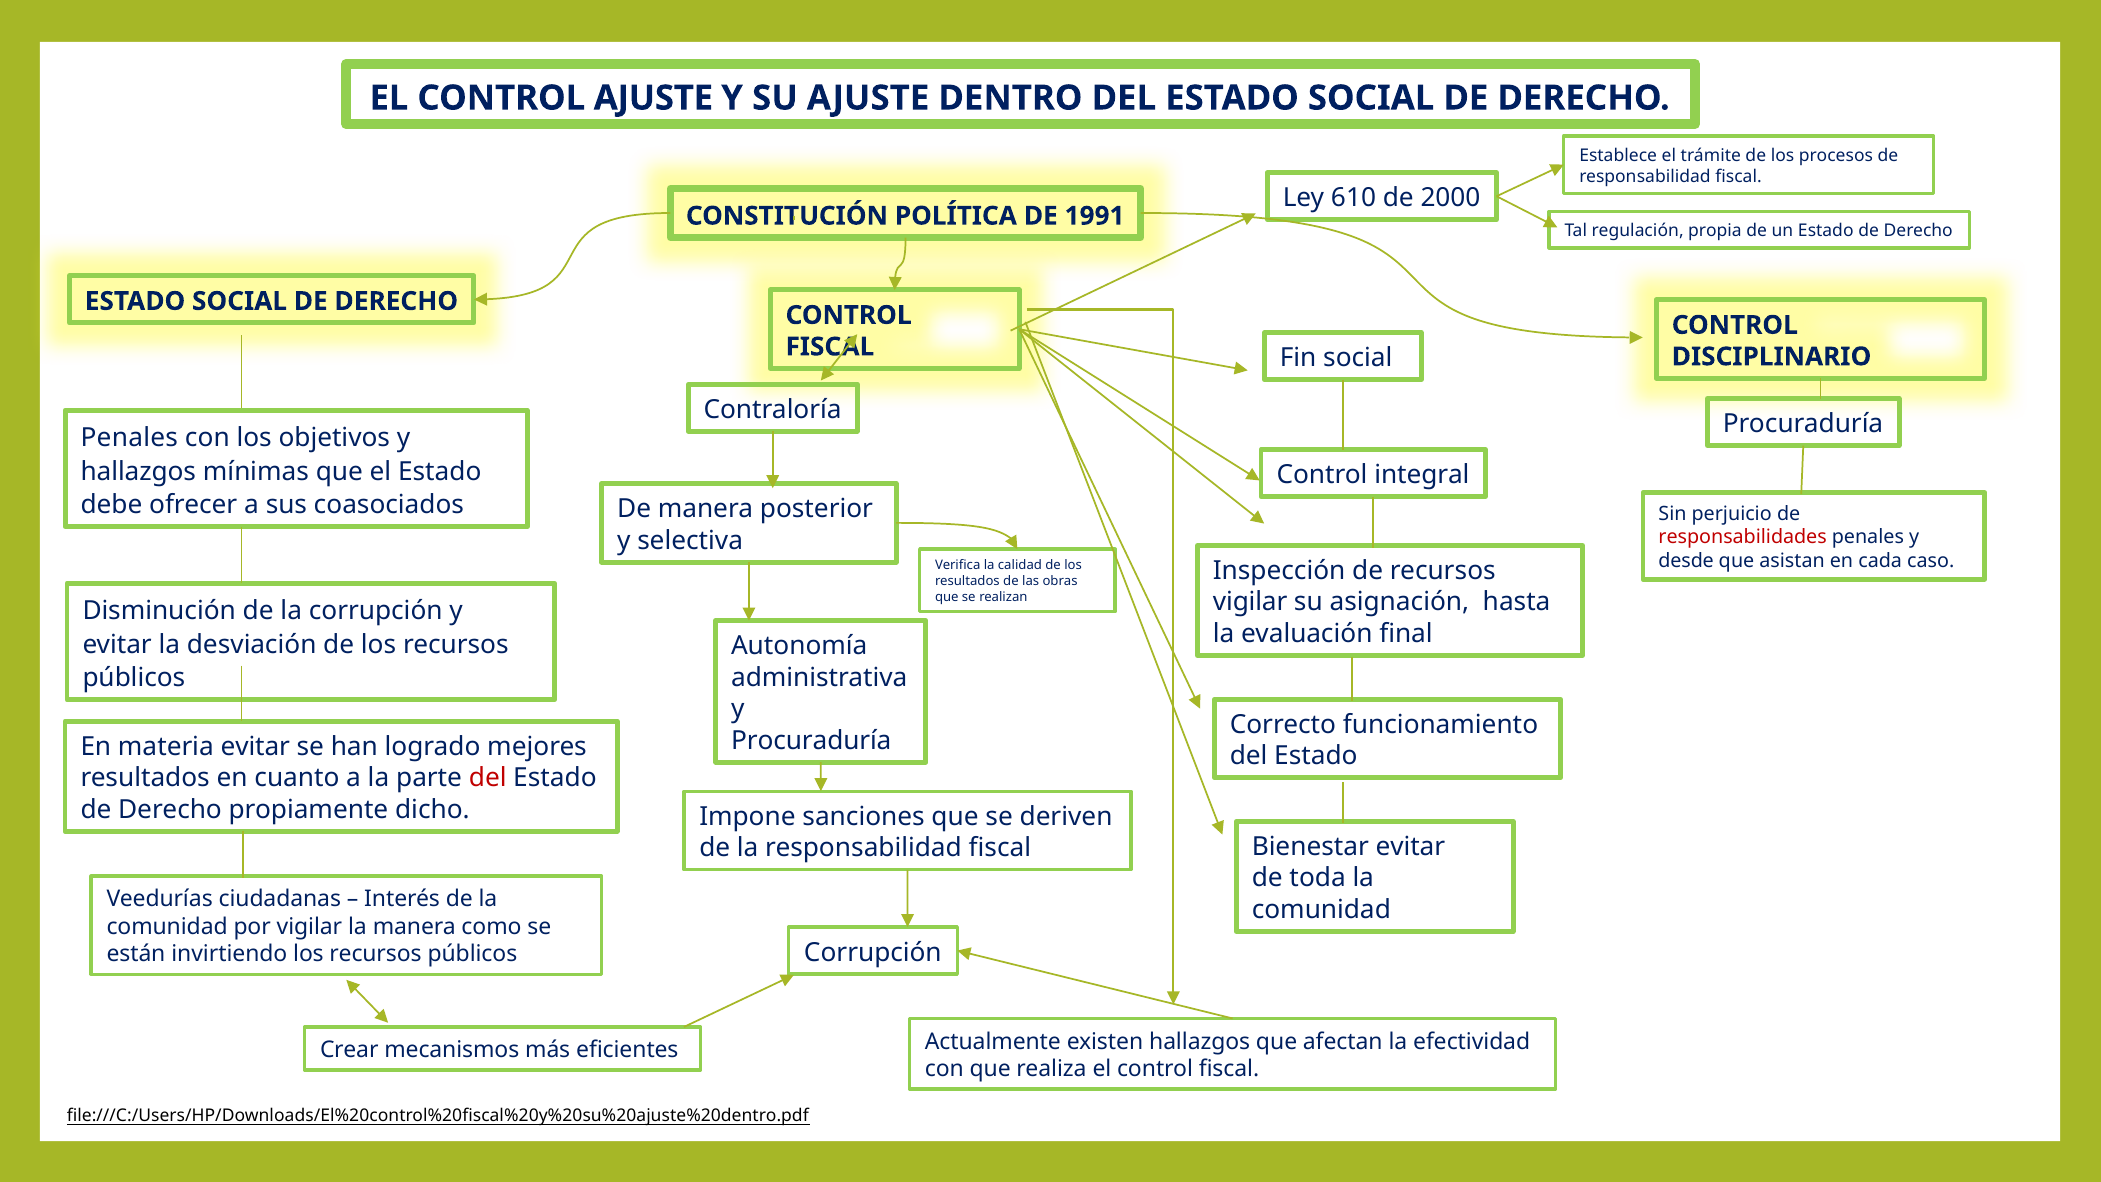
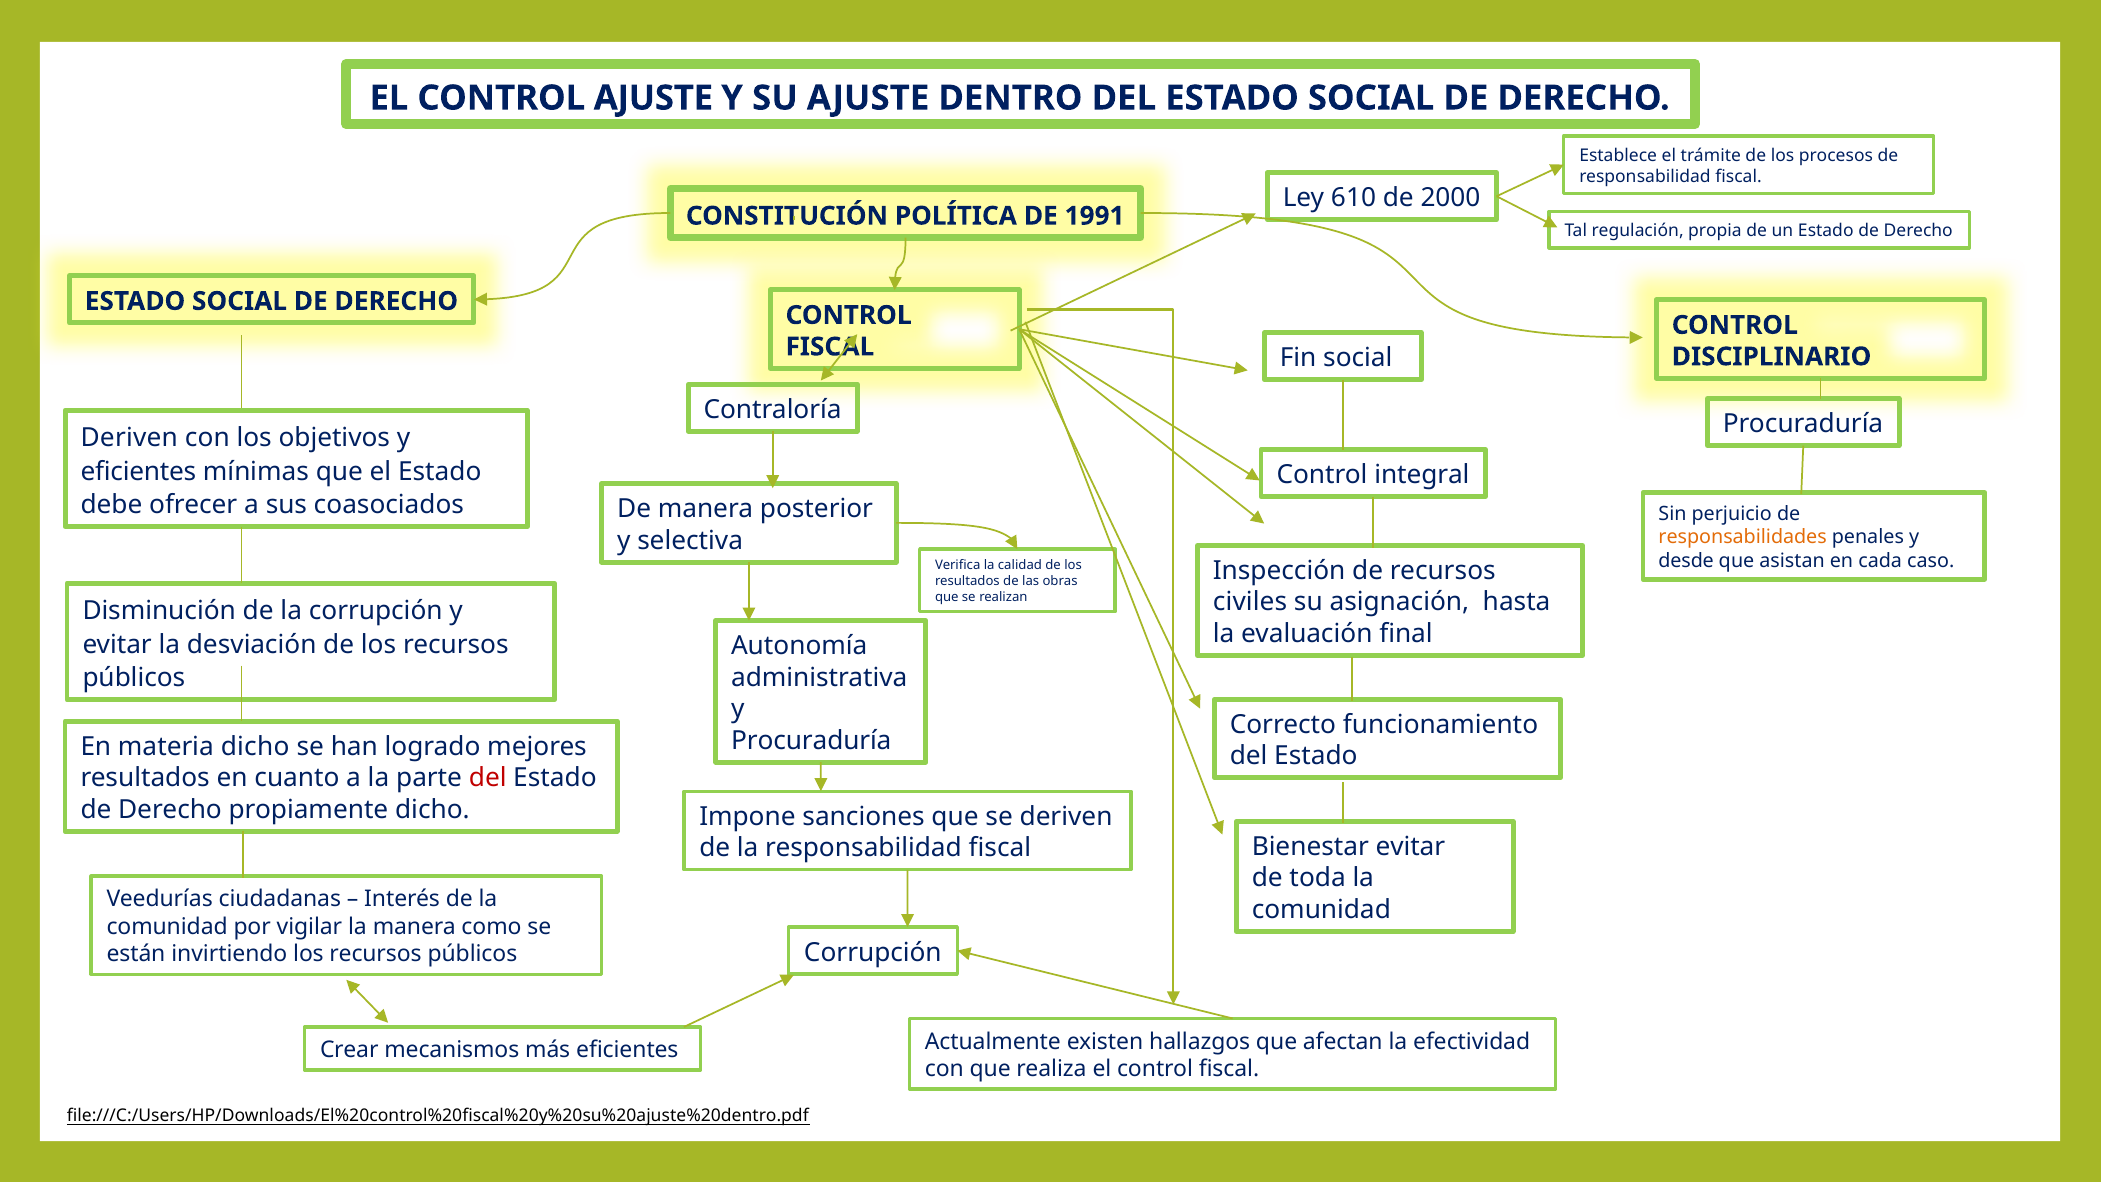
Penales: Penales -> Deriven (129, 438)
hallazgos: hallazgos -> eficientes (138, 471)
responsabilidades colour: red -> orange (1743, 537)
vigilar: vigilar -> civiles (1250, 602)
materia evitar: evitar -> dicho (255, 746)
